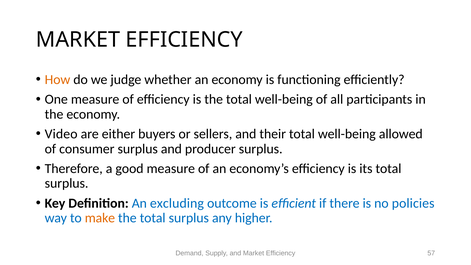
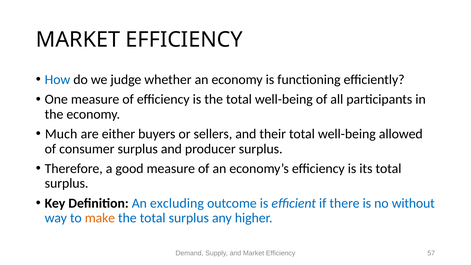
How colour: orange -> blue (58, 80)
Video: Video -> Much (61, 134)
policies: policies -> without (413, 203)
